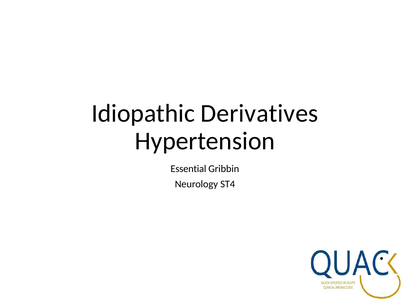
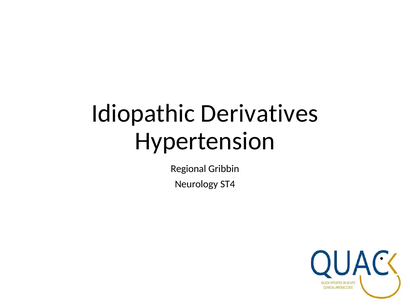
Essential: Essential -> Regional (188, 169)
